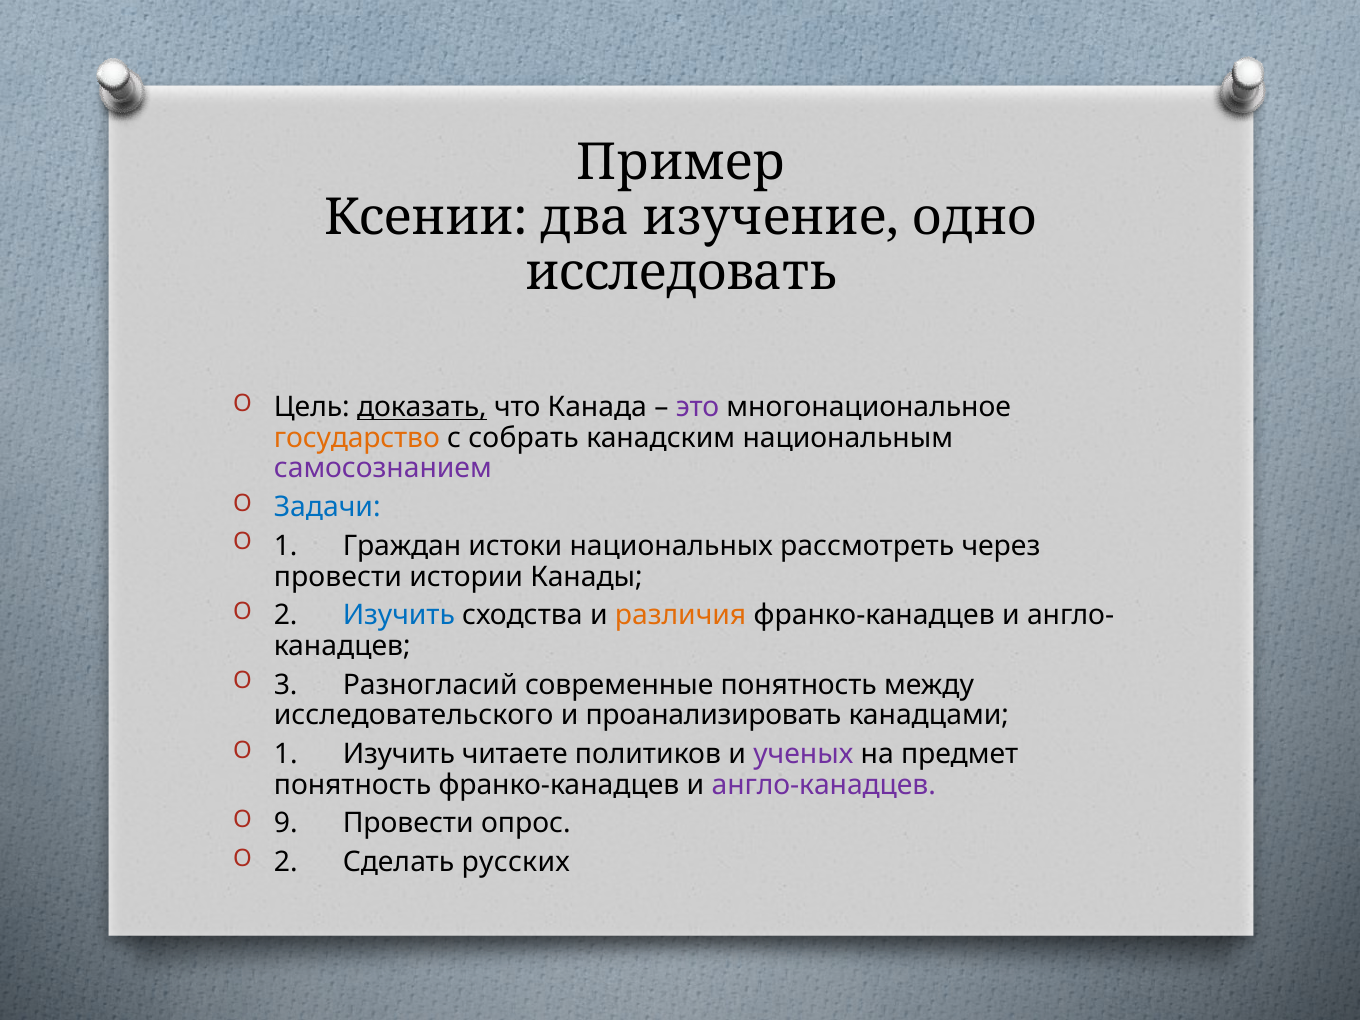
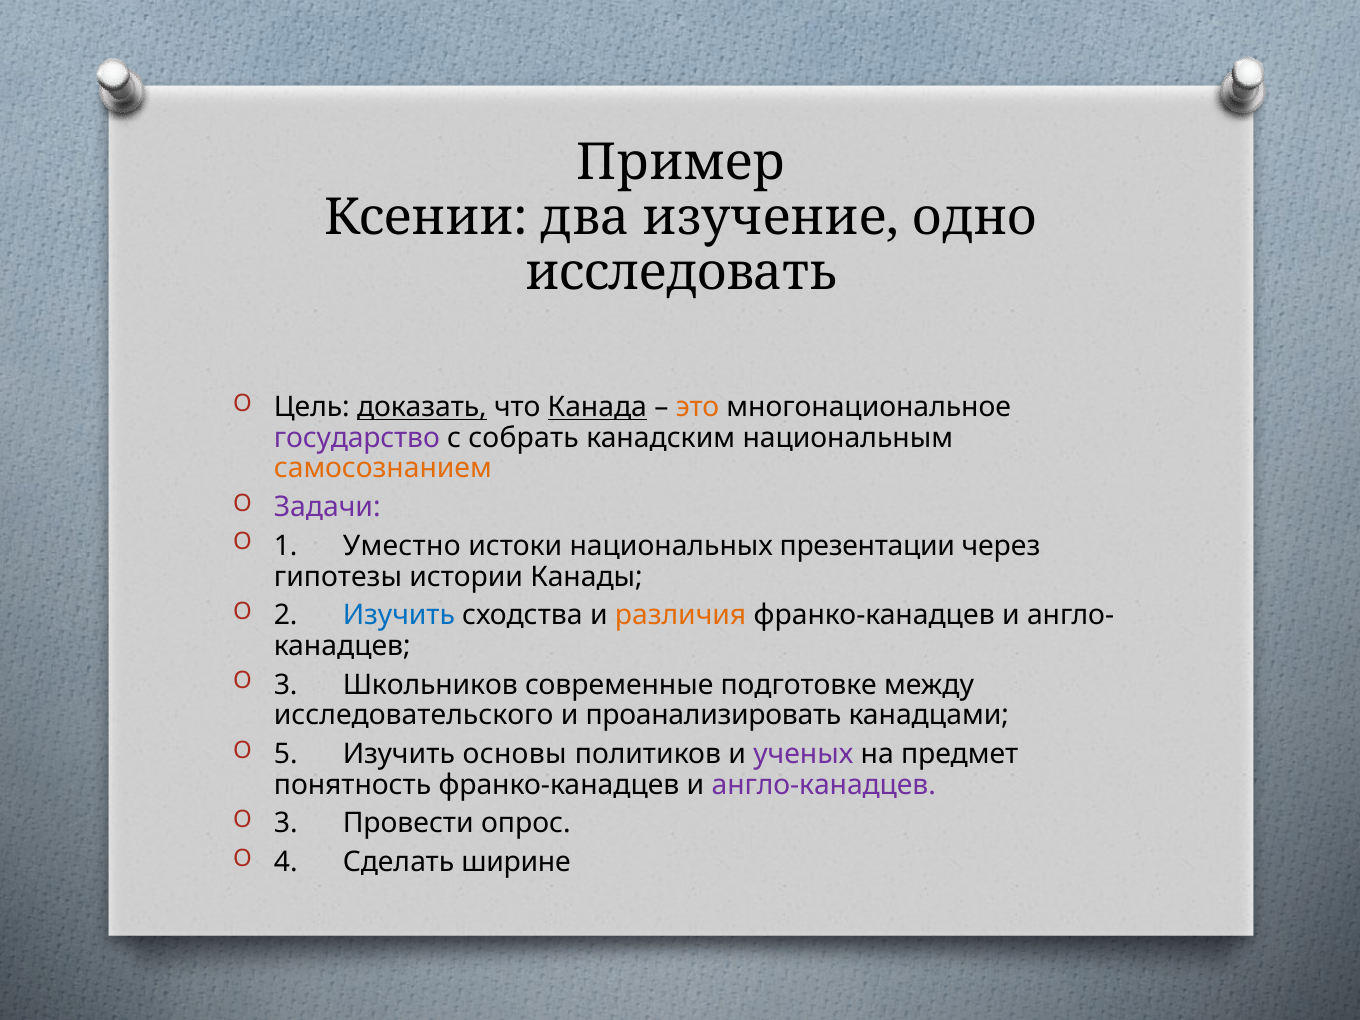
Канада underline: none -> present (597, 407)
это colour: purple -> orange (698, 407)
государство colour: orange -> purple (357, 438)
самосознанием colour: purple -> orange (383, 469)
Задачи colour: blue -> purple (327, 507)
Граждан: Граждан -> Уместно (402, 546)
рассмотреть: рассмотреть -> презентации (867, 546)
провести: провести -> гипотезы (338, 577)
Разногласий: Разногласий -> Школьников (430, 685)
современные понятность: понятность -> подготовке (799, 685)
1: 1 -> 5 (286, 754)
читаете: читаете -> основы (515, 754)
9: 9 -> 3 (286, 824)
2: 2 -> 4 (286, 862)
русских: русских -> ширине (516, 862)
